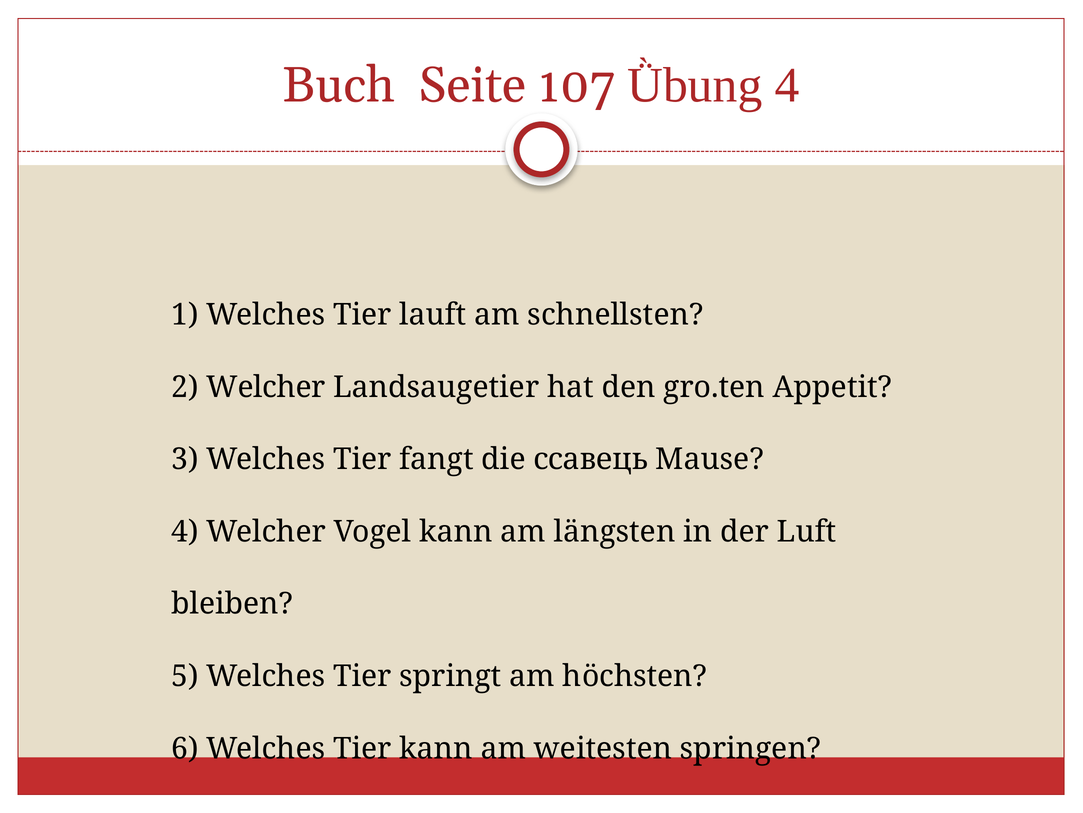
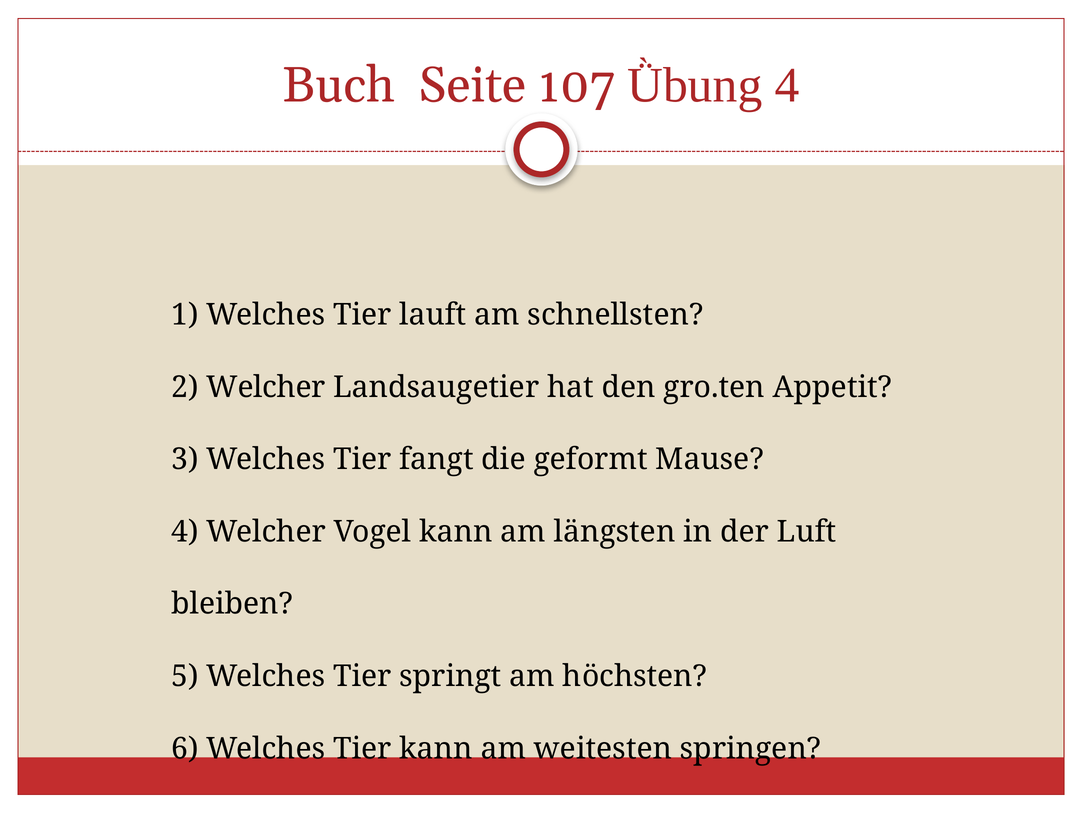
ссавець: ссавець -> geformt (591, 459)
